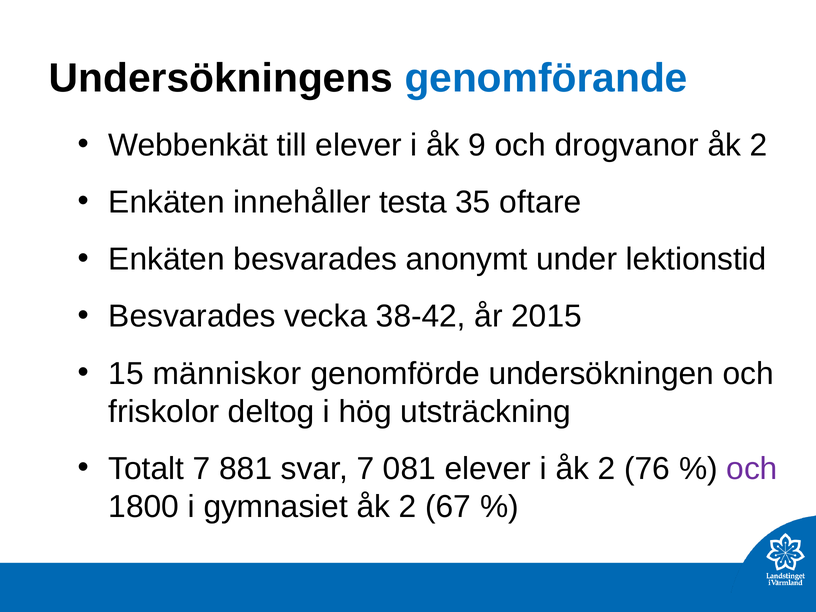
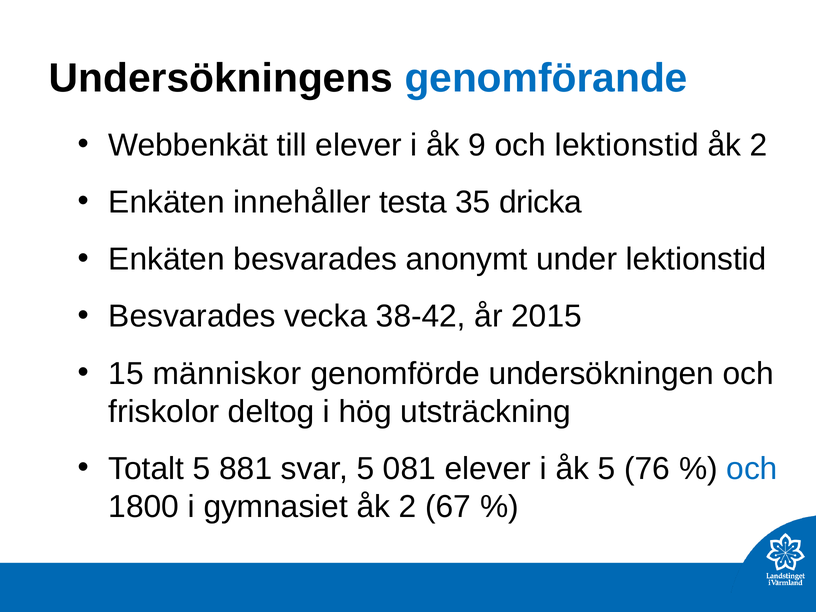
och drogvanor: drogvanor -> lektionstid (627, 145)
oftare: oftare -> dricka (541, 202)
Totalt 7: 7 -> 5 (202, 469)
svar 7: 7 -> 5 (365, 469)
i åk 2: 2 -> 5 (607, 469)
och colour: purple -> blue (752, 469)
